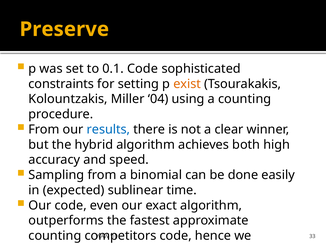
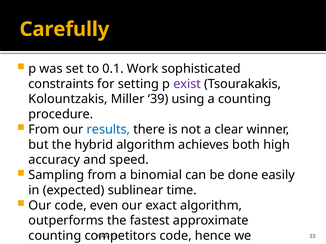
Preserve: Preserve -> Carefully (64, 29)
0.1 Code: Code -> Work (143, 69)
exist colour: orange -> purple (187, 84)
04: 04 -> 39 (158, 99)
